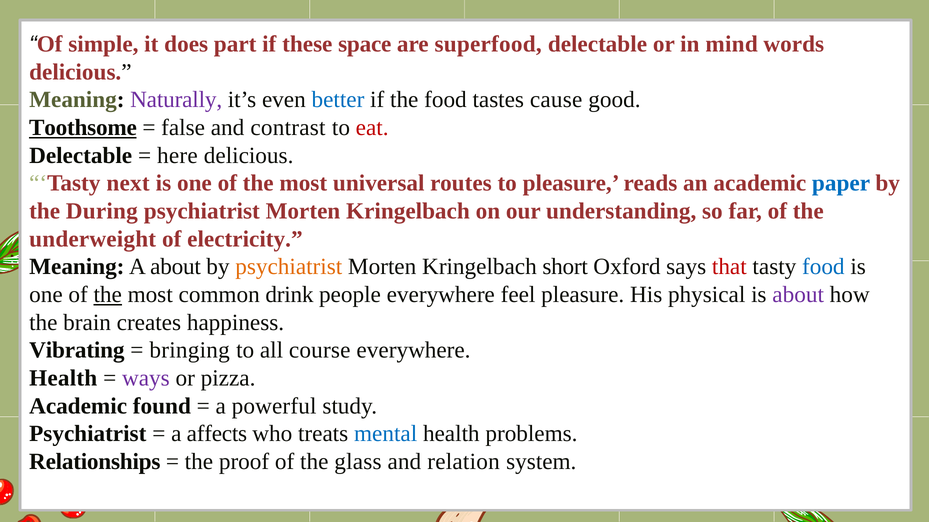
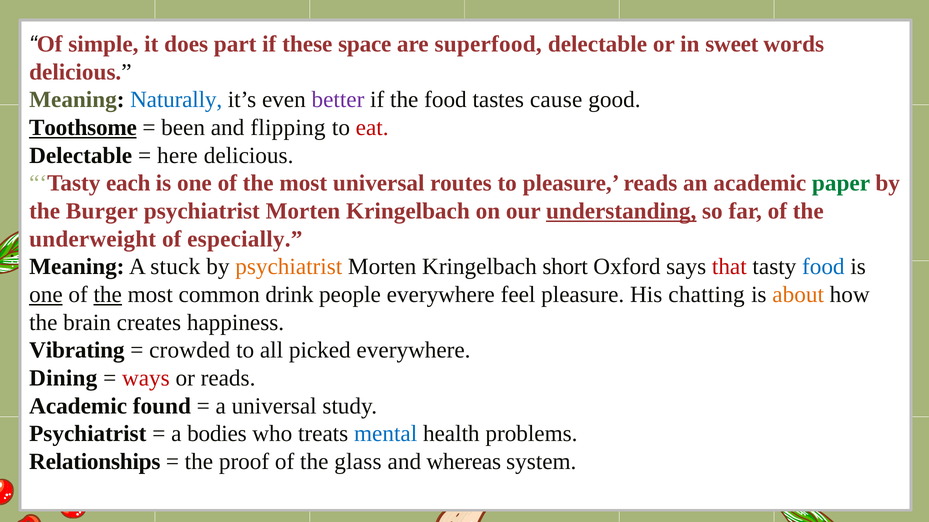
mind: mind -> sweet (732, 44)
Naturally colour: purple -> blue (176, 100)
better colour: blue -> purple (338, 100)
false: false -> been (183, 128)
contrast: contrast -> flipping (288, 128)
next: next -> each (128, 183)
paper colour: blue -> green (841, 183)
During: During -> Burger (102, 211)
understanding underline: none -> present (621, 211)
electricity: electricity -> especially (245, 239)
A about: about -> stuck (175, 267)
one underline: none -> present (46, 295)
physical: physical -> chatting (707, 295)
about colour: purple -> orange (798, 295)
bringing: bringing -> crowded (190, 351)
course: course -> picked (320, 351)
Health: Health -> Dining (63, 379)
ways colour: purple -> red (146, 379)
or pizza: pizza -> reads (228, 379)
a powerful: powerful -> universal (274, 406)
affects: affects -> bodies (217, 434)
relation: relation -> whereas (464, 462)
